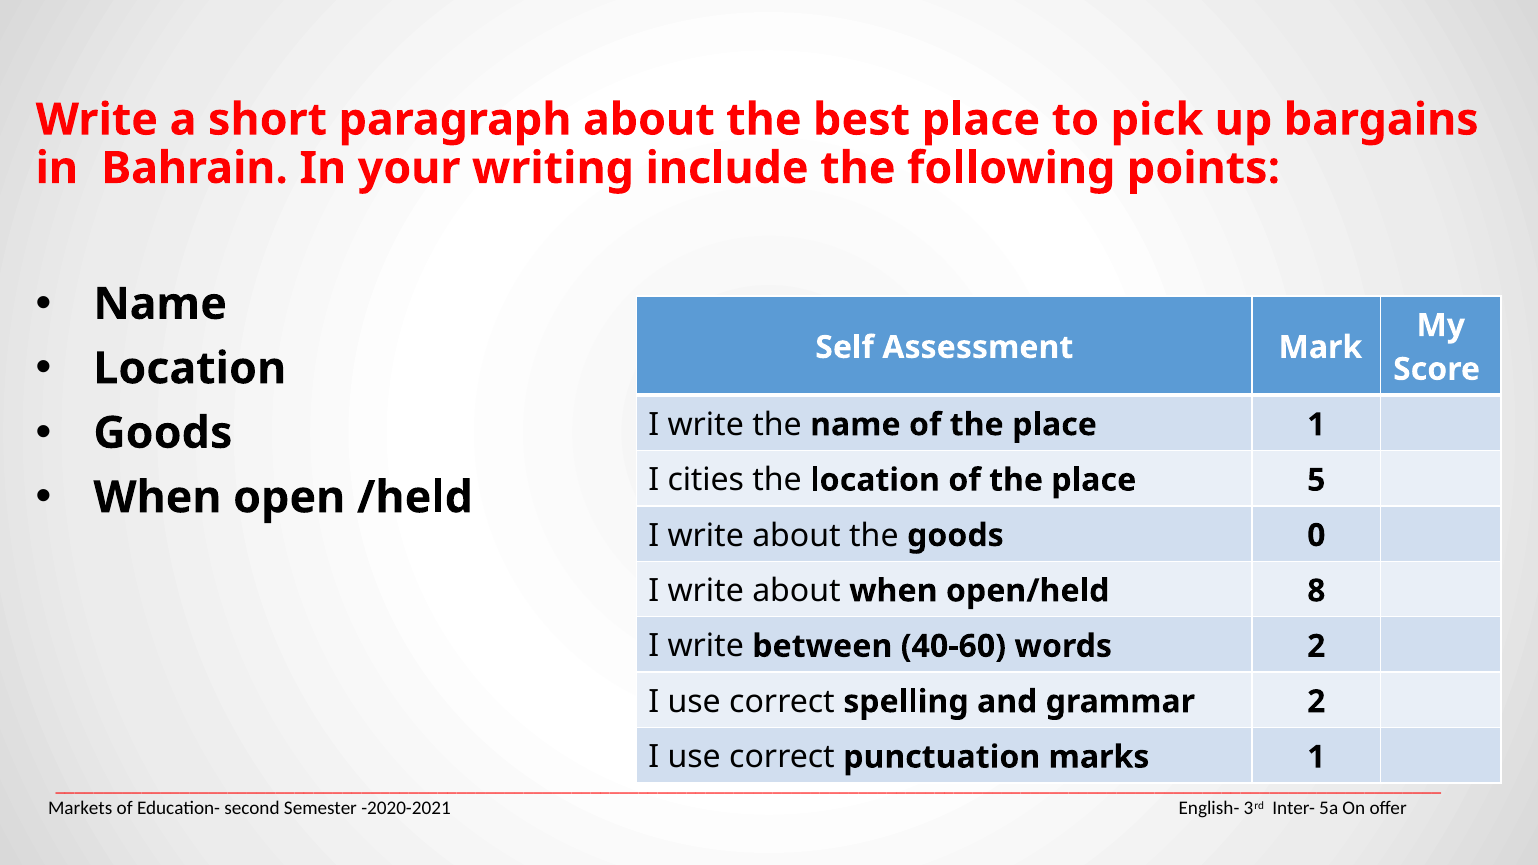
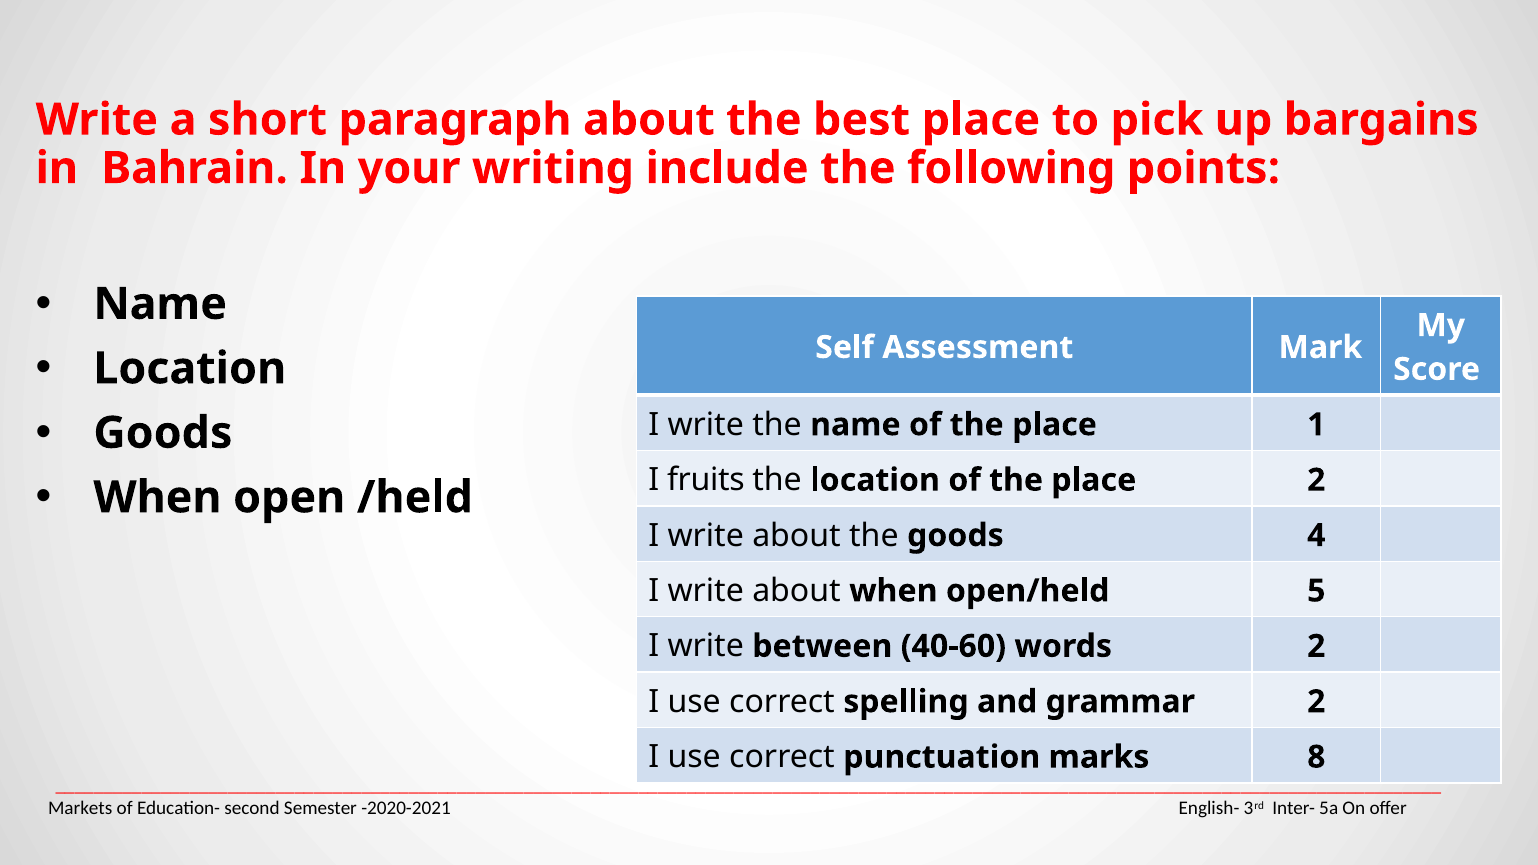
cities: cities -> fruits (706, 480)
place 5: 5 -> 2 (1316, 480)
0: 0 -> 4 (1316, 536)
8: 8 -> 5 (1316, 591)
marks 1: 1 -> 8 (1316, 757)
